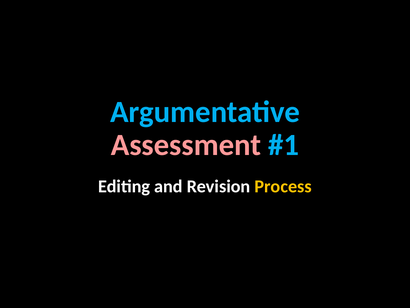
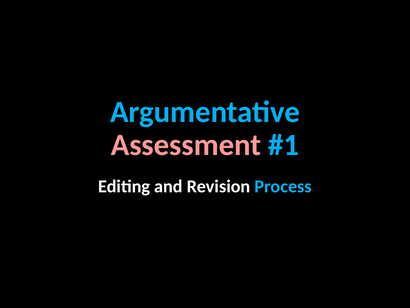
Process colour: yellow -> light blue (283, 186)
